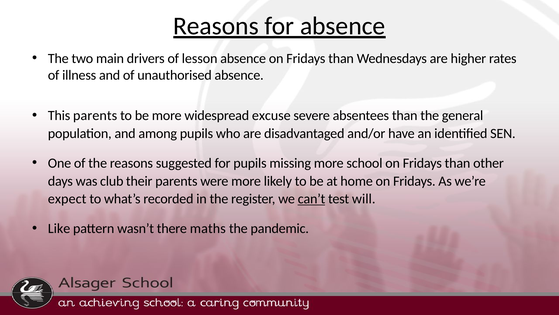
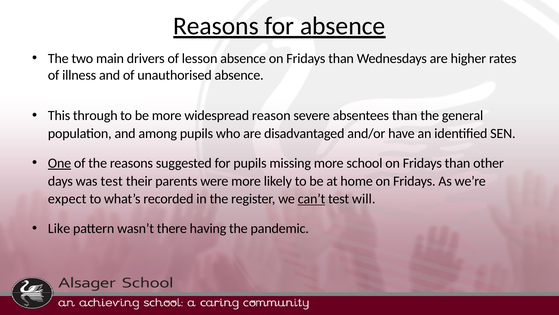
This parents: parents -> through (95, 115)
excuse: excuse -> reason (271, 115)
One underline: none -> present (60, 163)
was club: club -> test (112, 181)
maths: maths -> having (208, 228)
